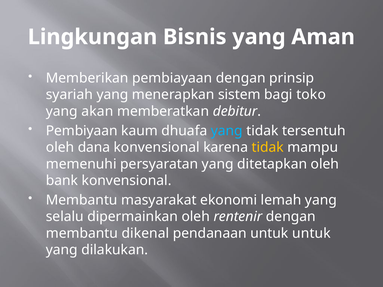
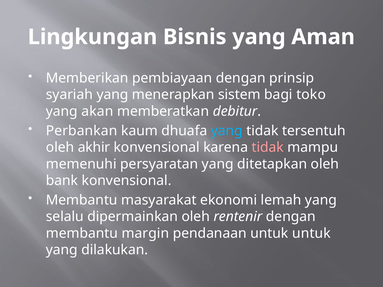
Pembiyaan: Pembiyaan -> Perbankan (82, 131)
dana: dana -> akhir (94, 148)
tidak colour: yellow -> pink (268, 148)
dikenal: dikenal -> margin (145, 233)
